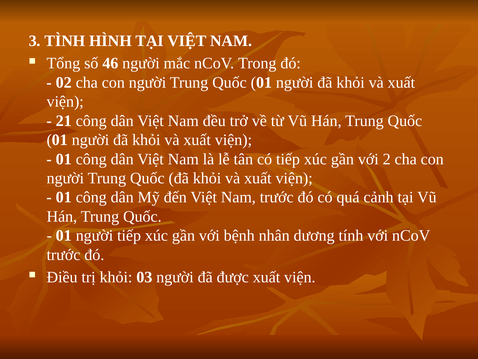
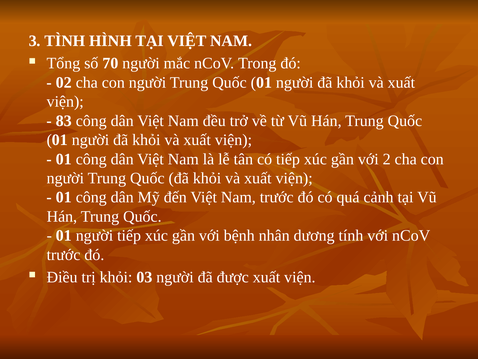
46: 46 -> 70 (110, 63)
21: 21 -> 83 (64, 121)
